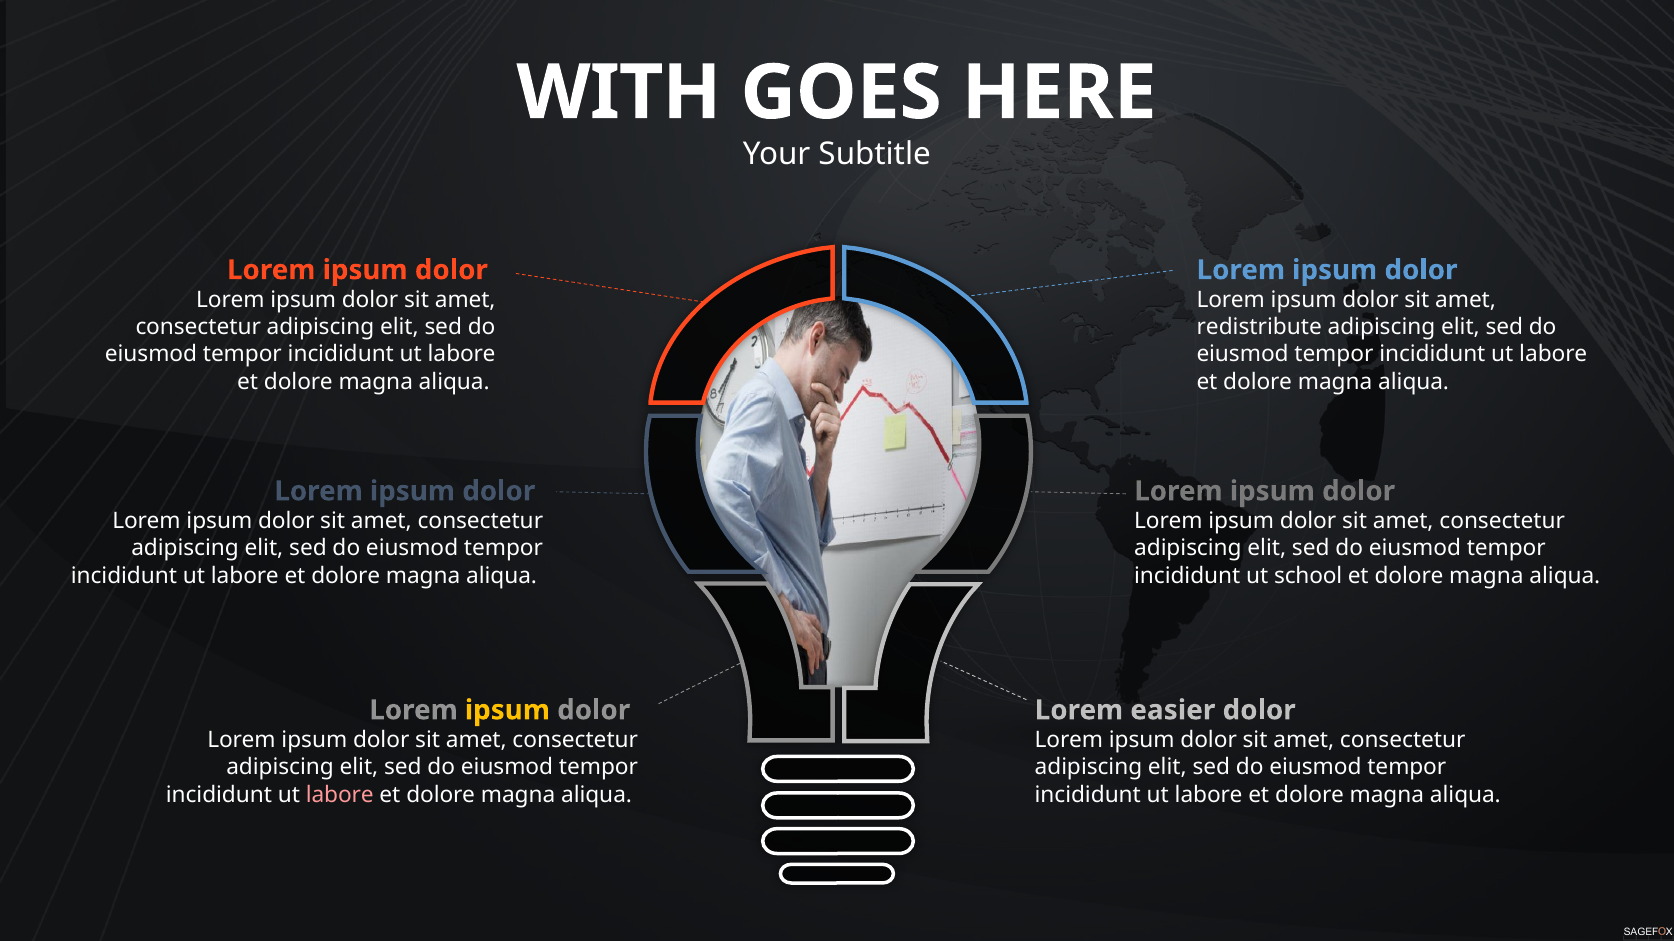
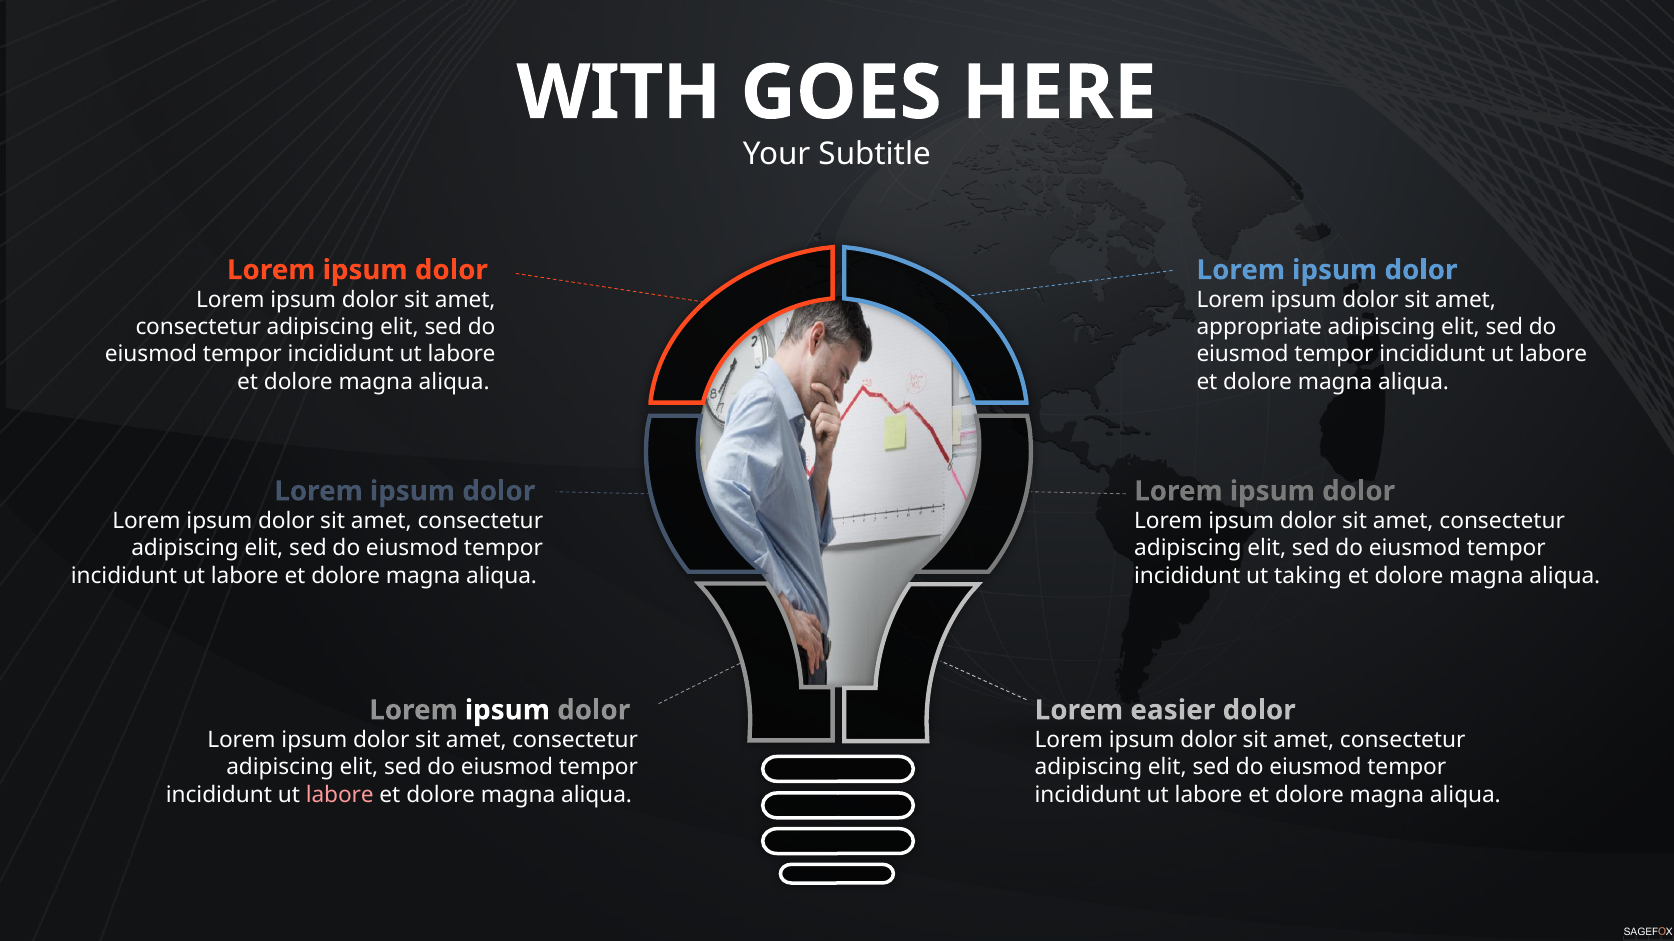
redistribute: redistribute -> appropriate (1259, 327)
school: school -> taking (1308, 576)
ipsum colour: yellow -> white (507, 711)
